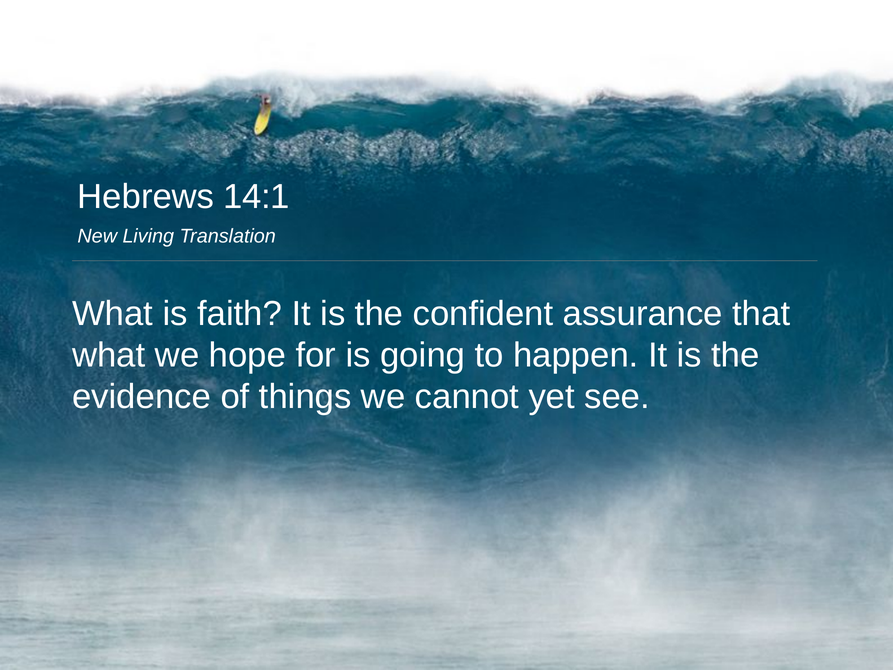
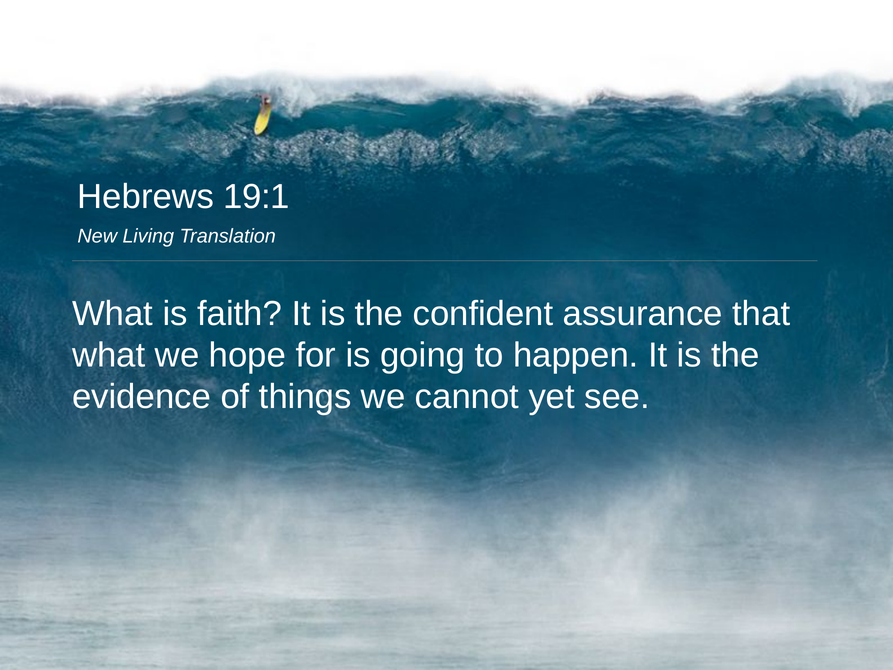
14:1: 14:1 -> 19:1 (256, 197)
